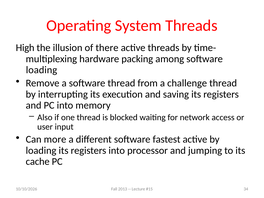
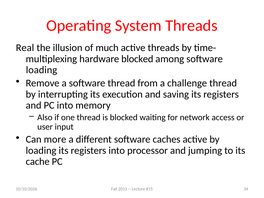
High: High -> Real (25, 48)
there: there -> much (107, 48)
hardware packing: packing -> blocked (137, 59)
fastest: fastest -> caches (167, 139)
